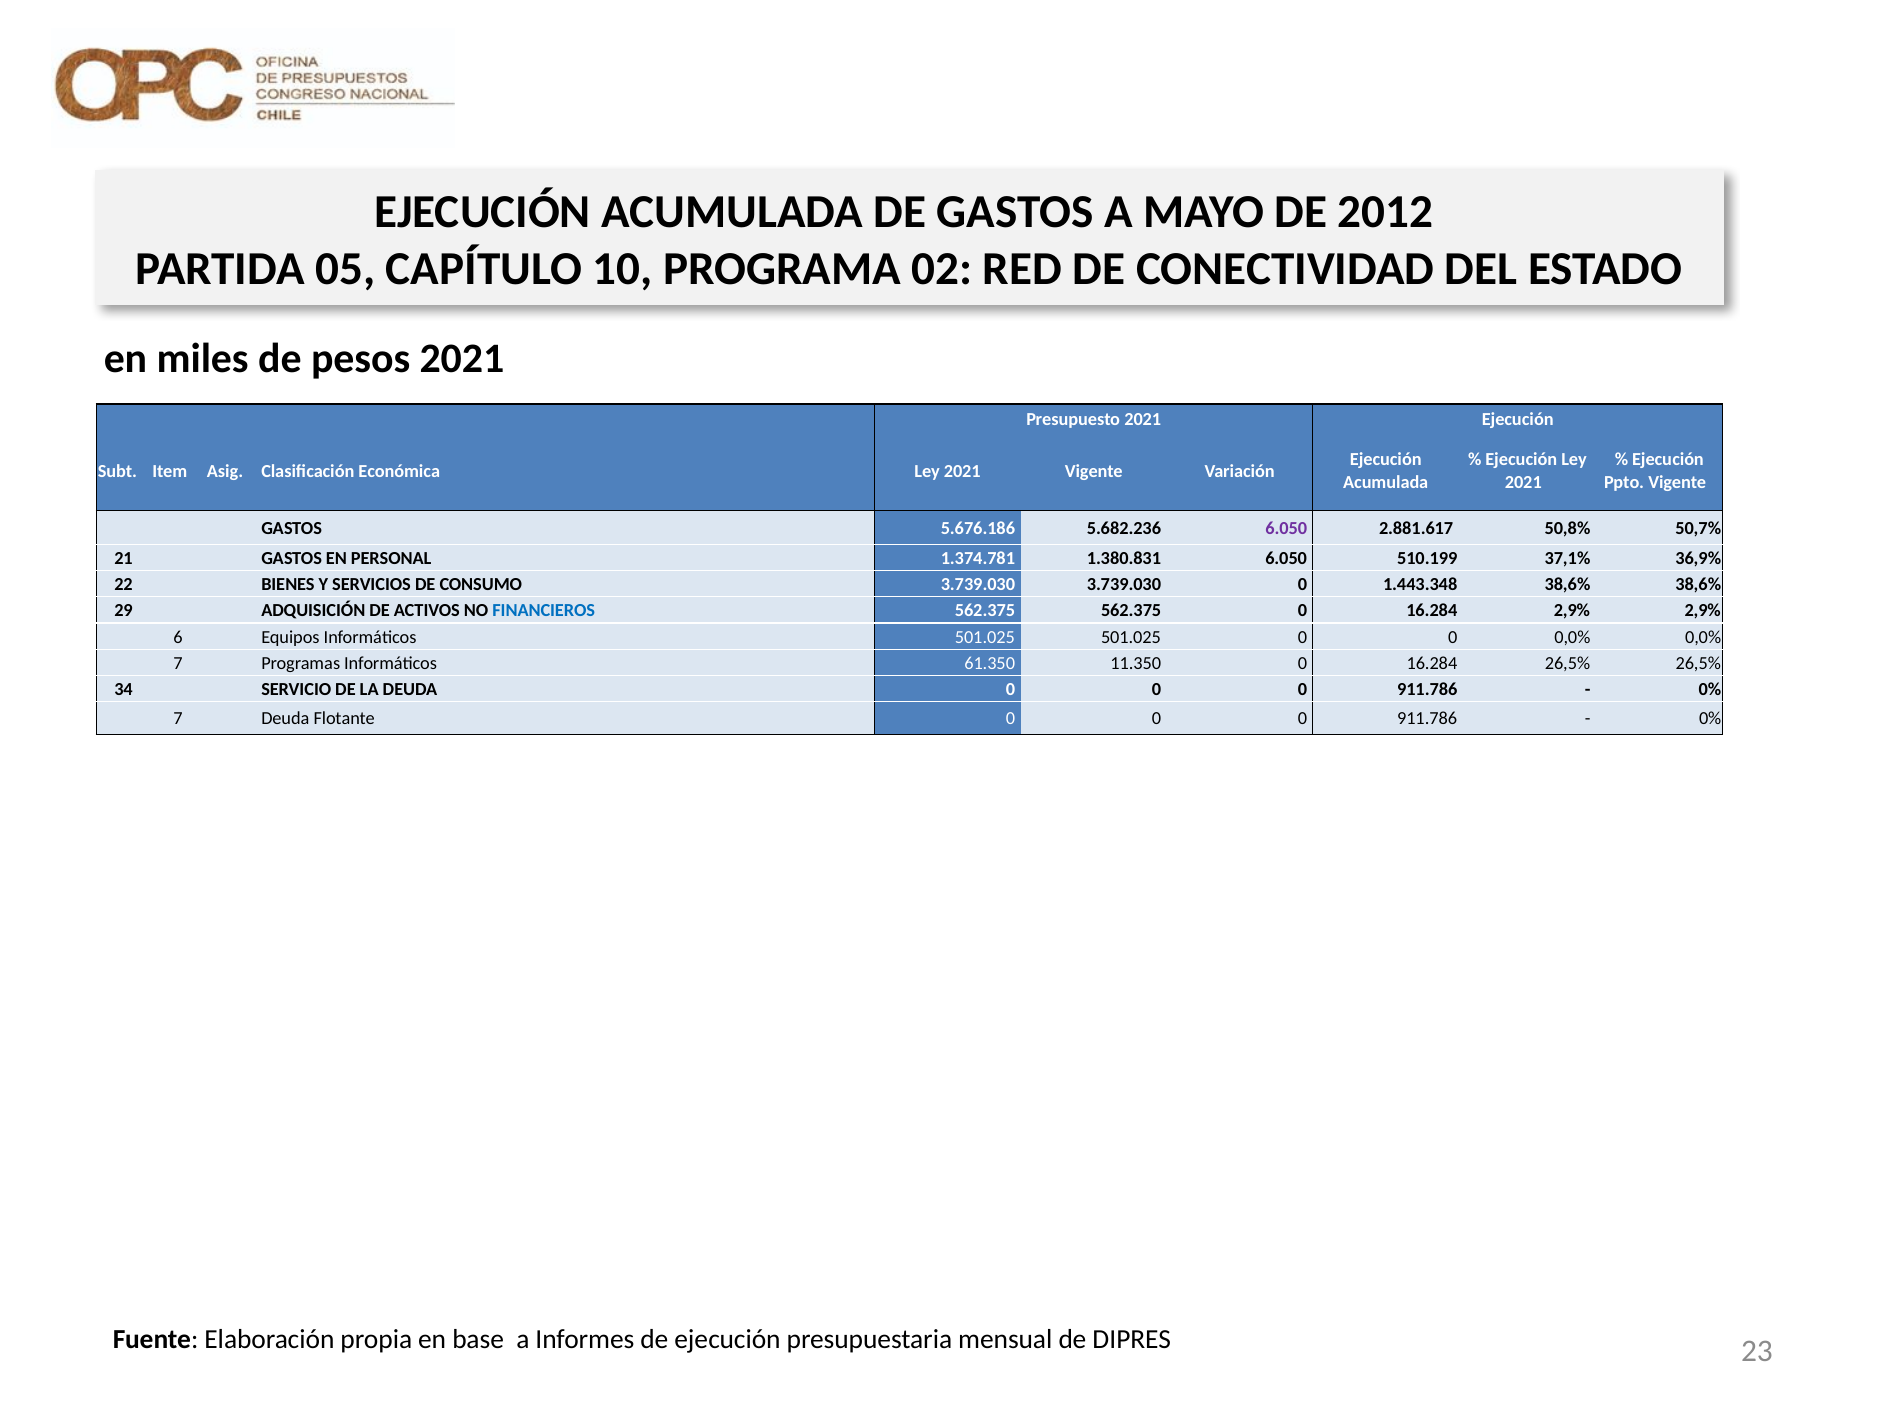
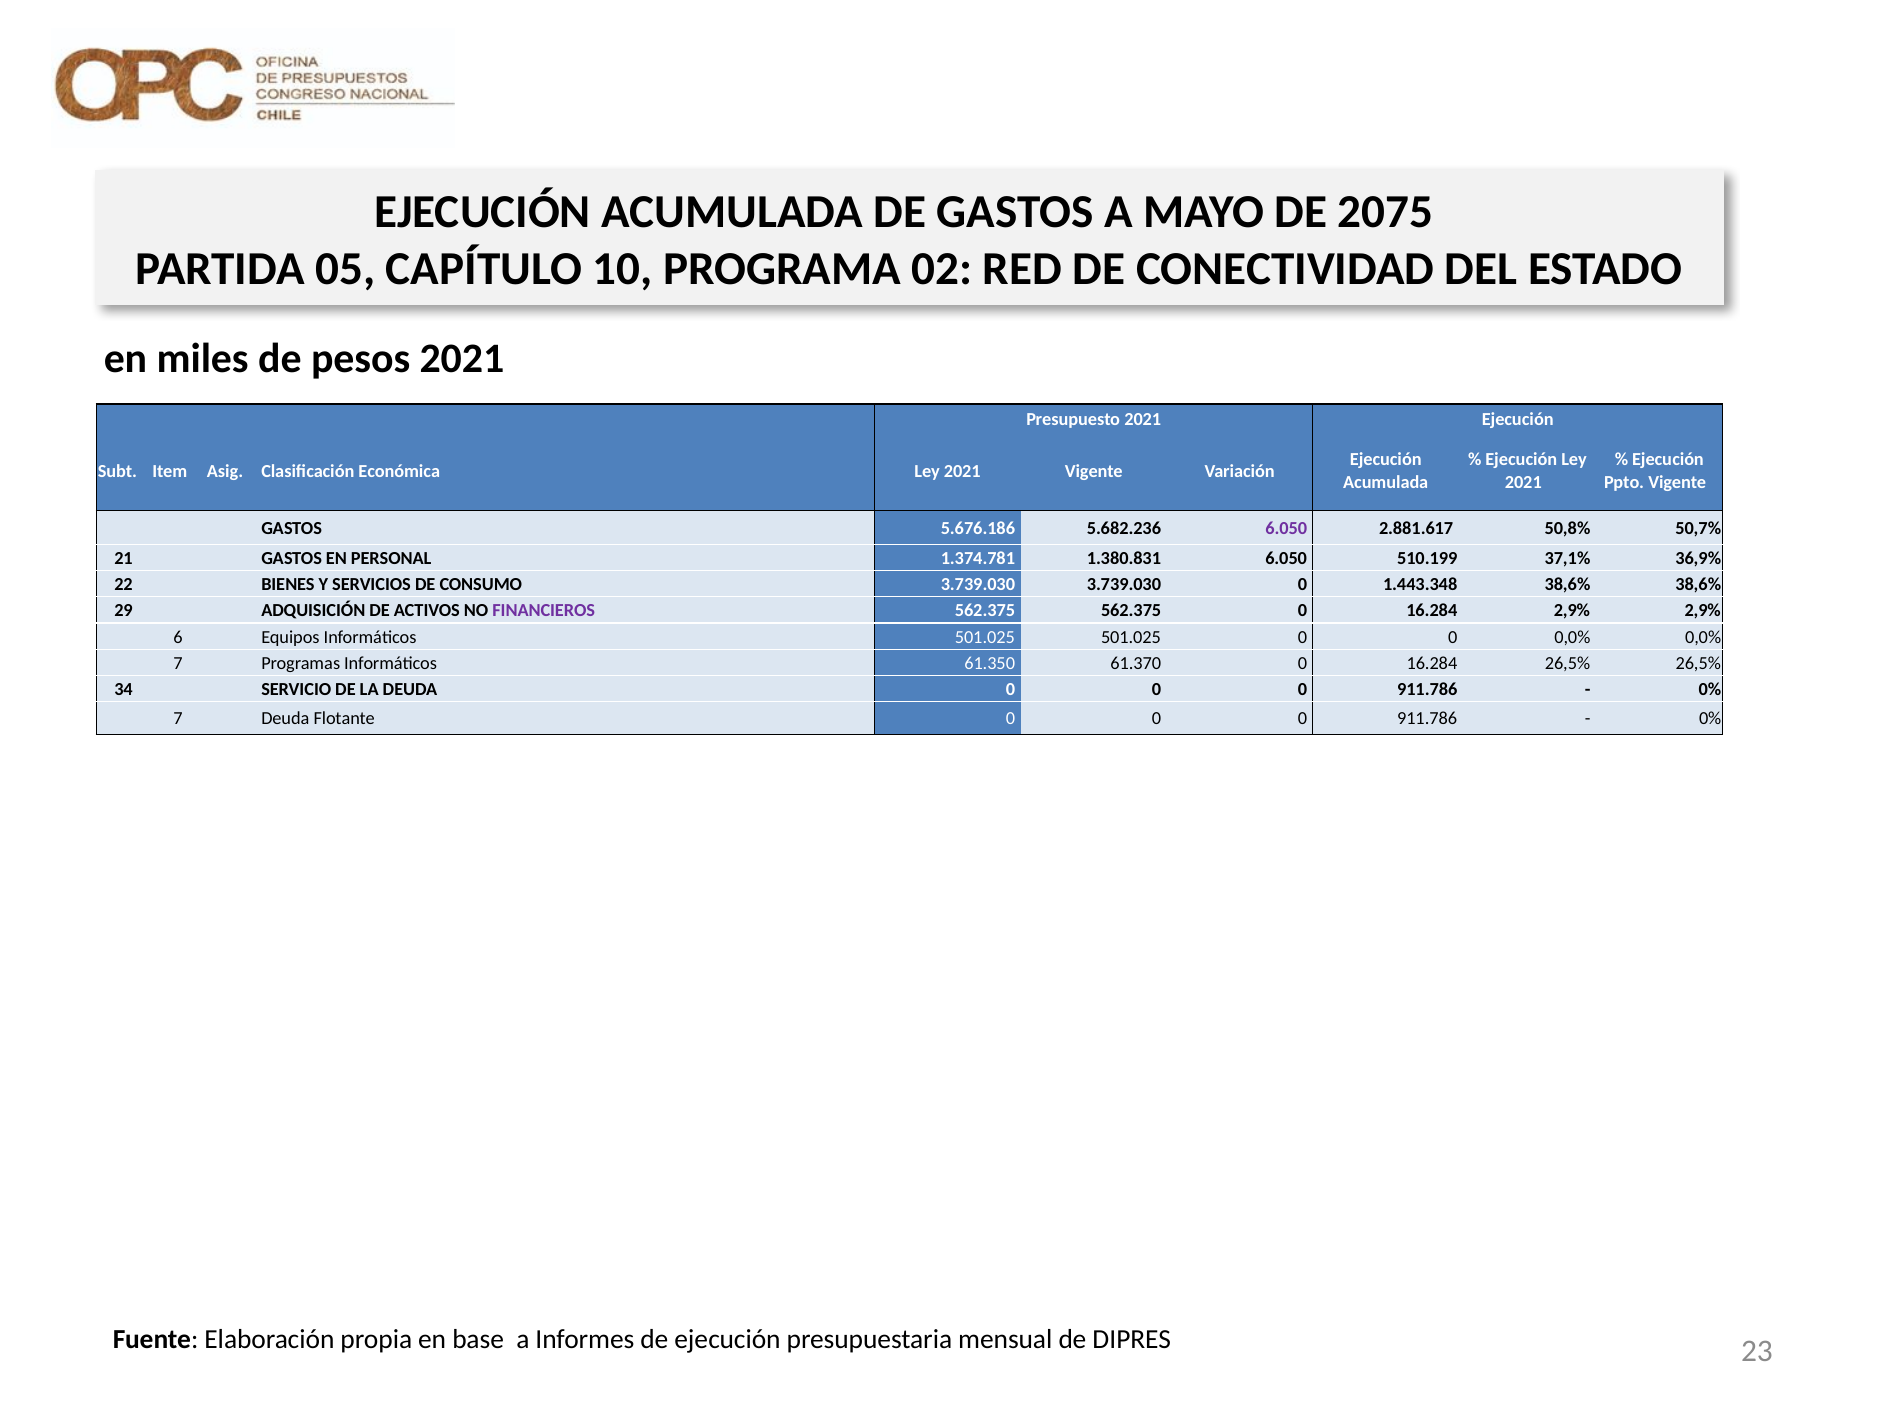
2012: 2012 -> 2075 (1386, 212)
FINANCIEROS colour: blue -> purple (544, 611)
11.350: 11.350 -> 61.370 (1136, 663)
